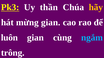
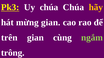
Uy thần: thần -> chúa (49, 7)
luôn: luôn -> trên (9, 38)
ngắm colour: light blue -> light green (92, 38)
